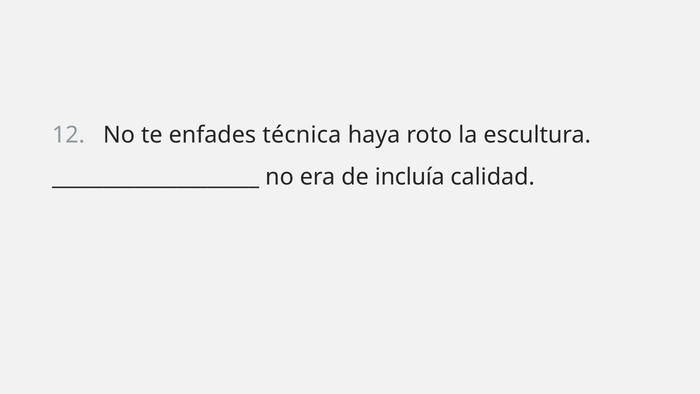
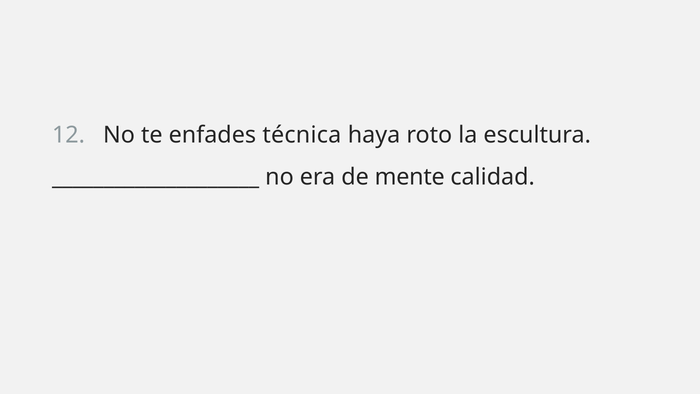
incluía: incluía -> mente (410, 177)
